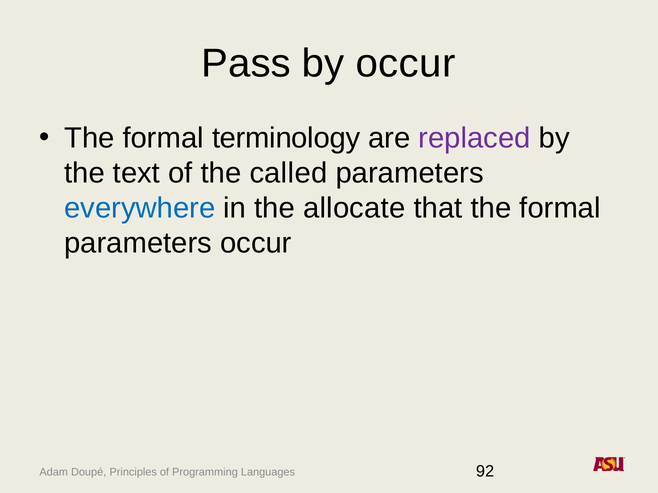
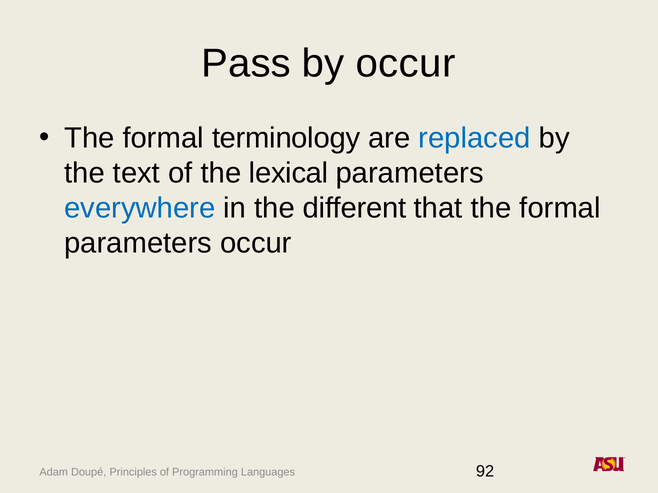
replaced colour: purple -> blue (475, 138)
called: called -> lexical (289, 173)
allocate: allocate -> different (355, 208)
